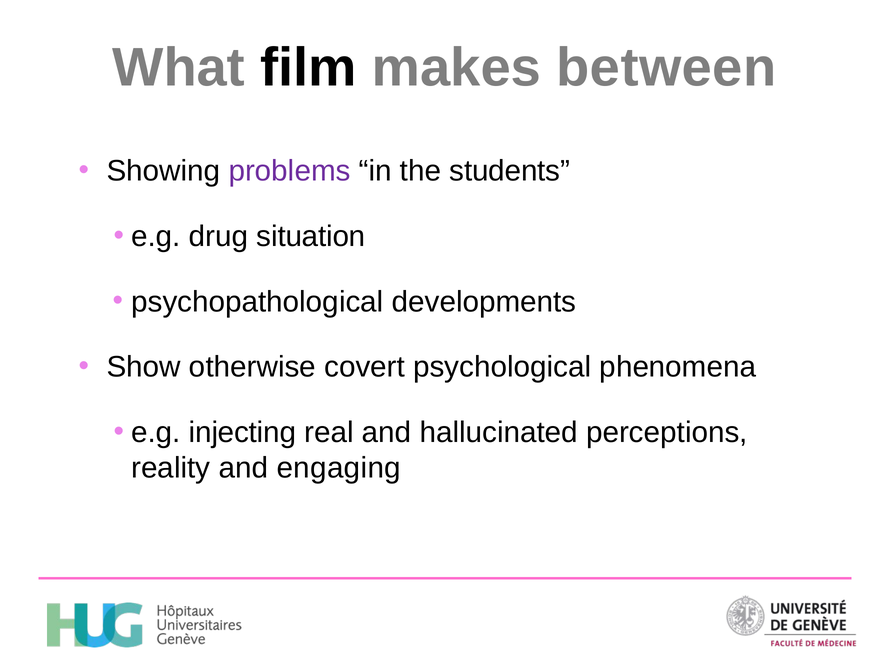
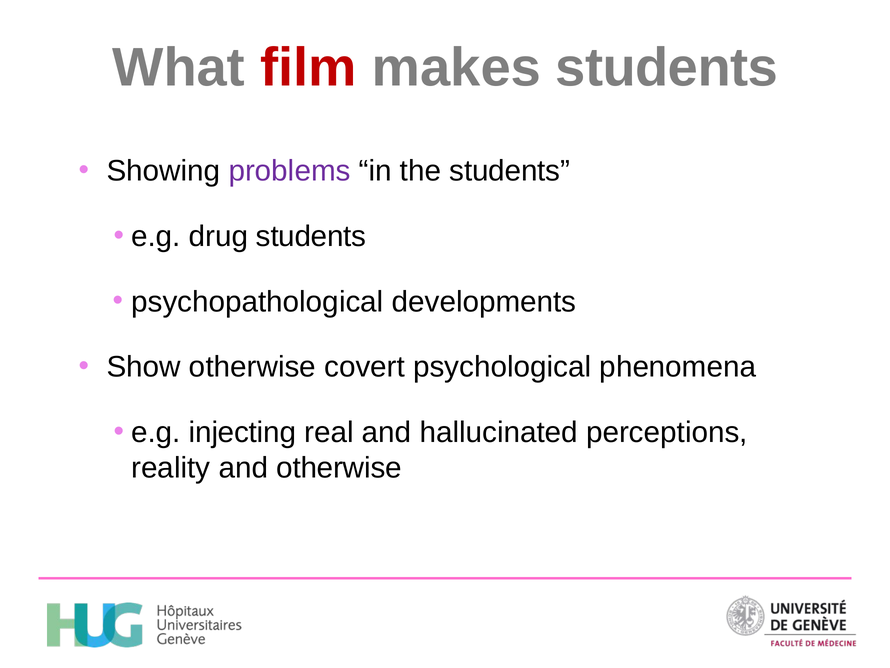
film colour: black -> red (308, 68)
makes between: between -> students (667, 68)
drug situation: situation -> students (311, 236)
and engaging: engaging -> otherwise (339, 468)
